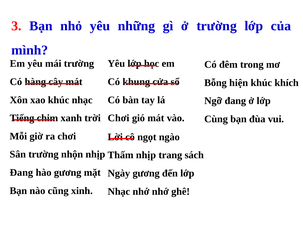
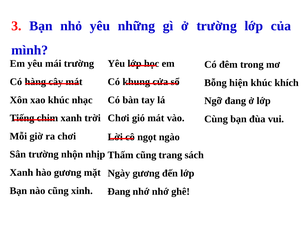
Thấm nhịp: nhịp -> cũng (146, 155)
Đang: Đang -> Xanh (21, 173)
Nhạc: Nhạc -> Đang (119, 192)
